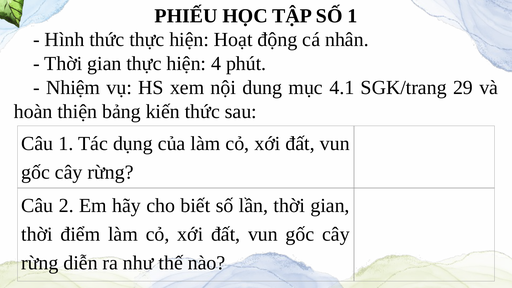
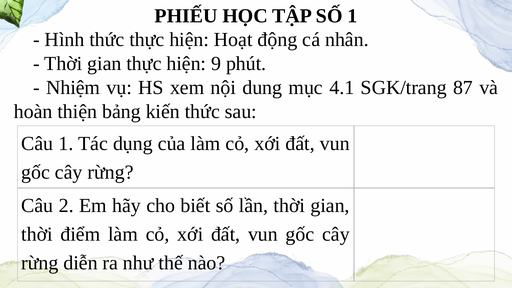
4: 4 -> 9 (216, 64)
29: 29 -> 87 (463, 88)
